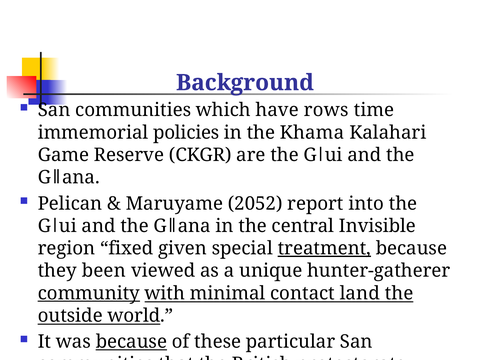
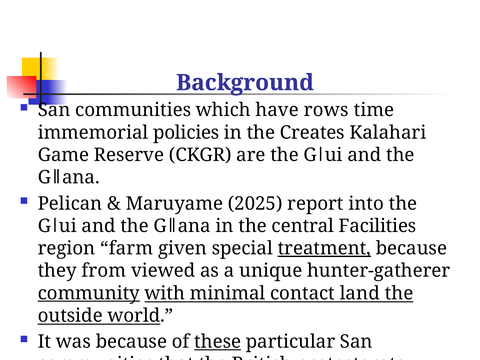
Khama: Khama -> Creates (312, 133)
2052: 2052 -> 2025 (255, 204)
Invisible: Invisible -> Facilities (377, 226)
fixed: fixed -> farm (127, 248)
been: been -> from (104, 271)
because underline: present -> none (131, 342)
these underline: none -> present (218, 342)
